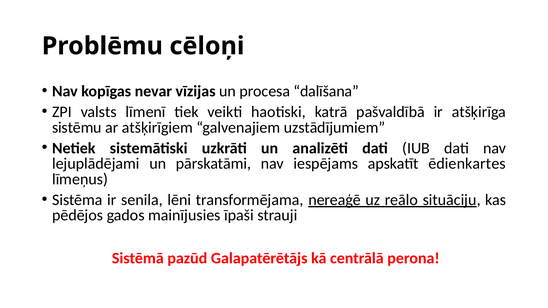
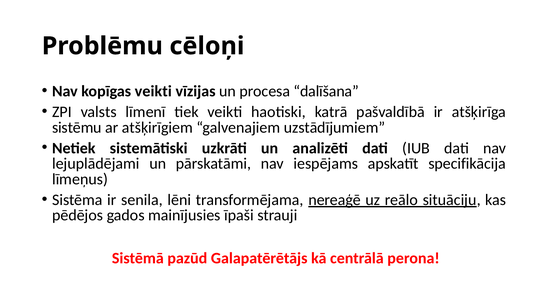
kopīgas nevar: nevar -> veikti (153, 91)
ēdienkartes: ēdienkartes -> specifikācija (467, 164)
